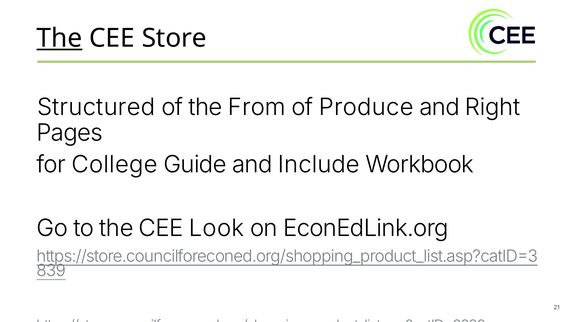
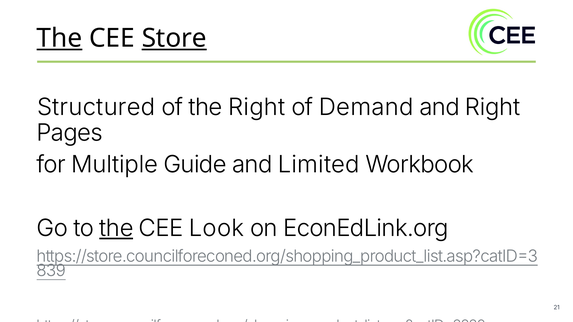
Store underline: none -> present (174, 38)
the From: From -> Right (257, 107)
Produce: Produce -> Demand (366, 107)
College: College -> Multiple (115, 165)
Include: Include -> Limited (319, 165)
the underline: none -> present (116, 228)
